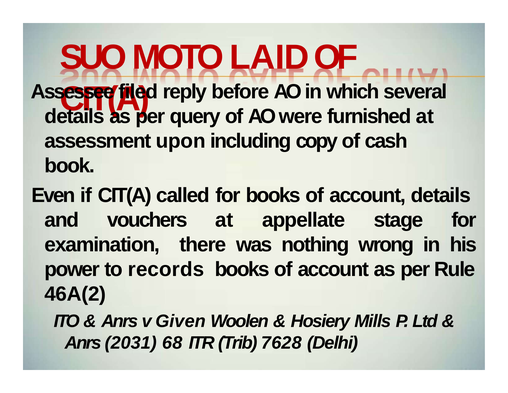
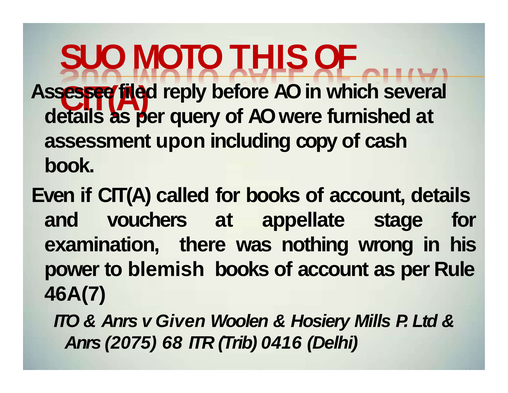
LAID: LAID -> THIS (269, 57)
records: records -> blemish (166, 269)
46A(2: 46A(2 -> 46A(7 (75, 294)
2031: 2031 -> 2075 (131, 342)
7628: 7628 -> 0416 (281, 342)
